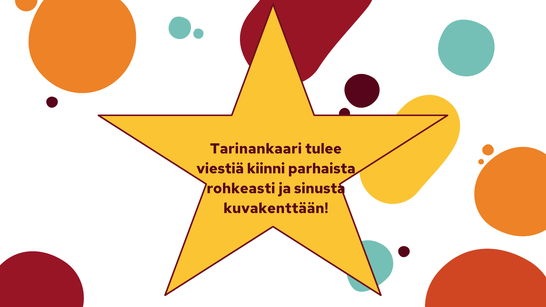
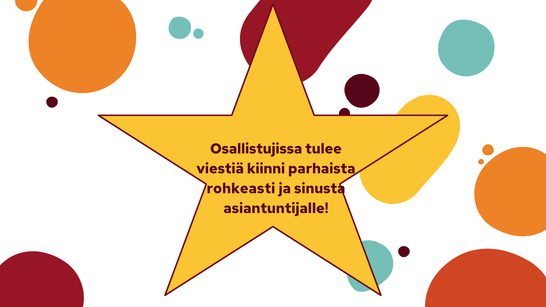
Tarinankaari: Tarinankaari -> Osallistujissa (256, 149)
kuvakenttään: kuvakenttään -> asiantuntijalle (276, 208)
